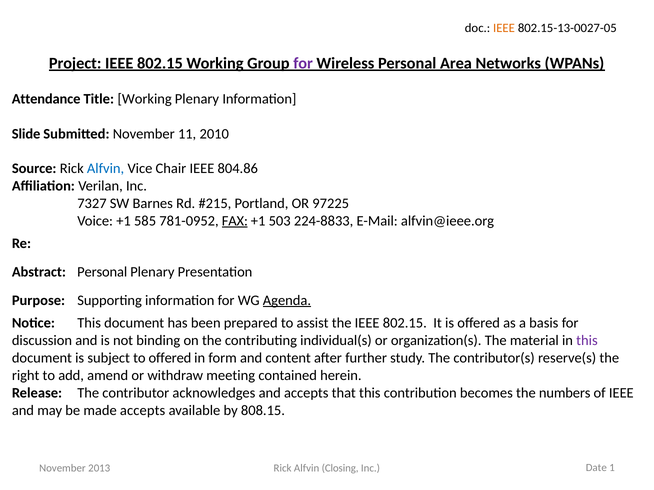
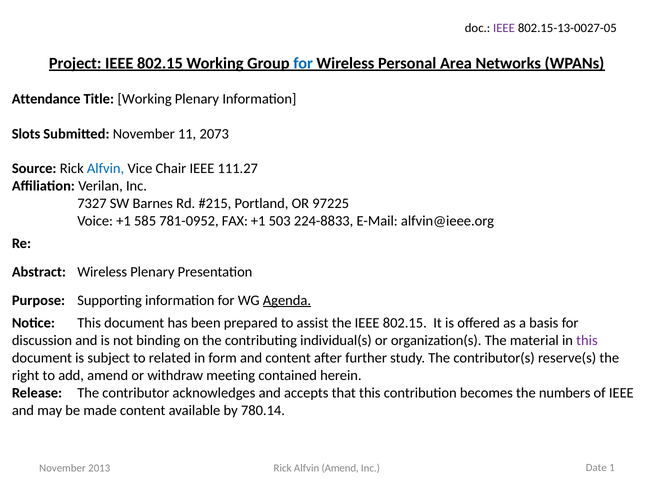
IEEE colour: orange -> purple (504, 28)
for colour: purple -> blue (303, 63)
Slide: Slide -> Slots (26, 134)
2010: 2010 -> 2073 (214, 134)
804.86: 804.86 -> 111.27 (238, 169)
FAX underline: present -> none (235, 221)
Abstract Personal: Personal -> Wireless (102, 272)
to offered: offered -> related (170, 358)
made accepts: accepts -> content (143, 411)
808.15: 808.15 -> 780.14 (263, 411)
Alfvin Closing: Closing -> Amend (340, 468)
